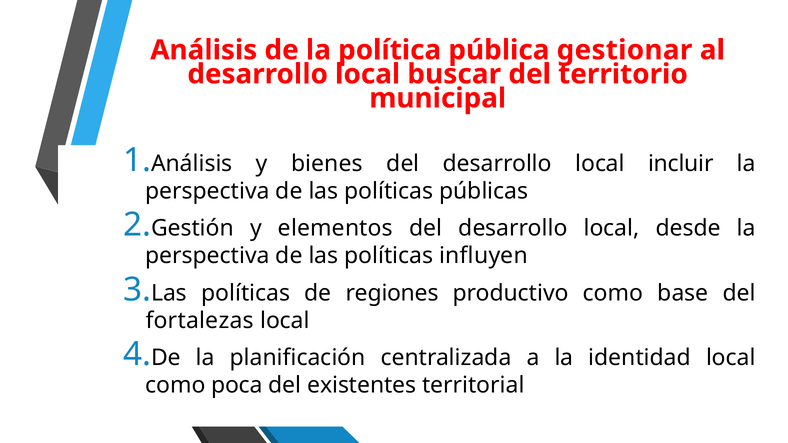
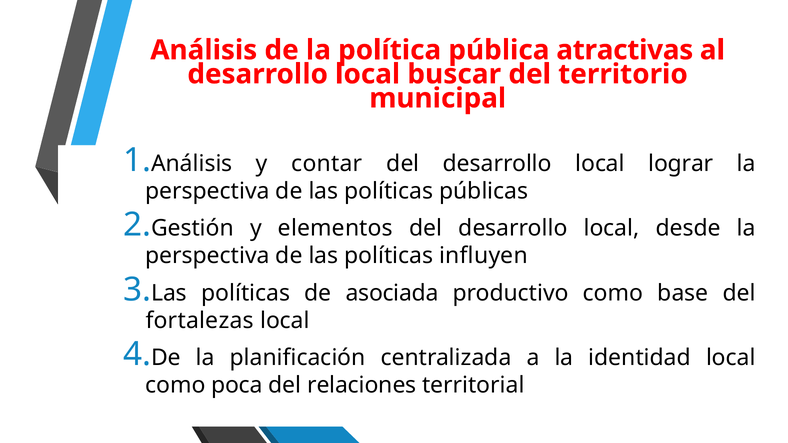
gestionar: gestionar -> atractivas (625, 50)
bienes: bienes -> contar (327, 164)
incluir: incluir -> lograr (681, 164)
regiones: regiones -> asociada (392, 293)
existentes: existentes -> relaciones (362, 385)
